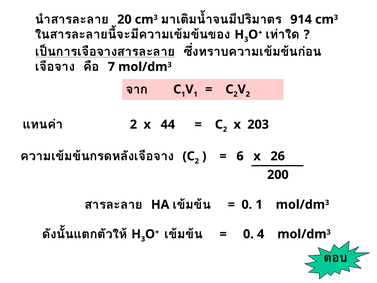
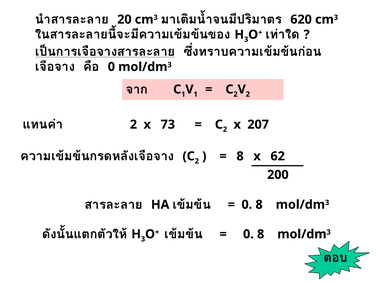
914: 914 -> 620 (301, 19)
7: 7 -> 0 (111, 67)
44: 44 -> 73 (168, 124)
203: 203 -> 207 (258, 124)
6: 6 -> 8 (240, 156)
26: 26 -> 62 (278, 156)
1: 1 -> 8 (259, 204)
4: 4 -> 8 (261, 234)
